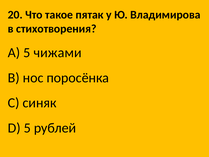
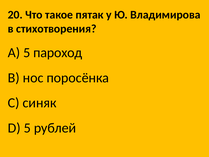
чижами: чижами -> пароход (58, 53)
